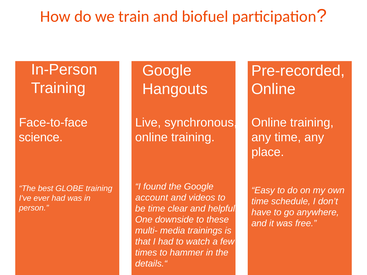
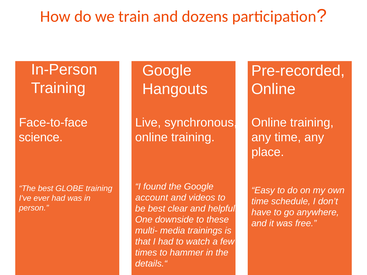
biofuel: biofuel -> dozens (205, 16)
be time: time -> best (157, 209)
